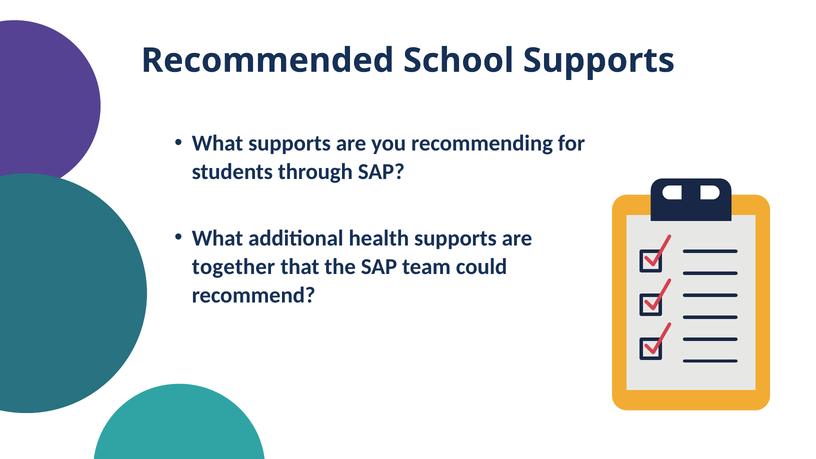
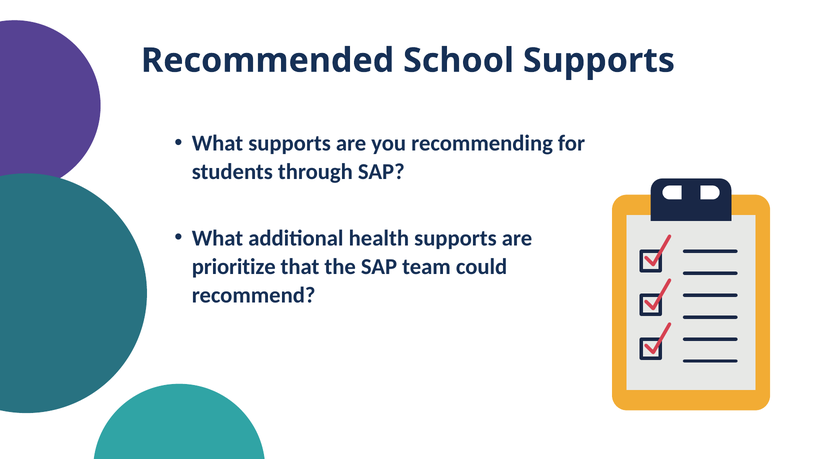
together: together -> prioritize (234, 267)
